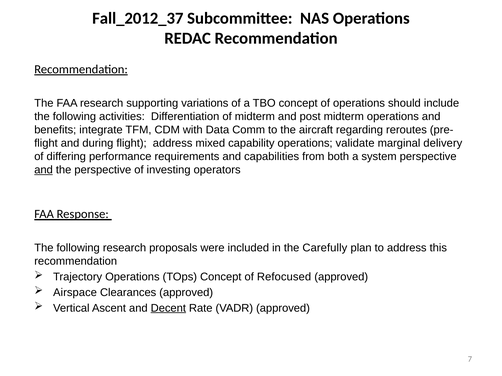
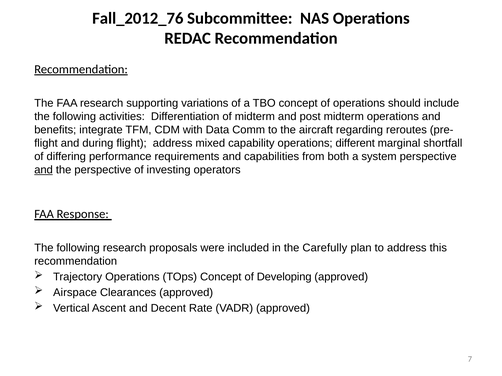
Fall_2012_37: Fall_2012_37 -> Fall_2012_76 (138, 18)
validate: validate -> different (355, 143)
delivery: delivery -> shortfall (443, 143)
Refocused: Refocused -> Developing (284, 277)
Decent underline: present -> none (168, 308)
